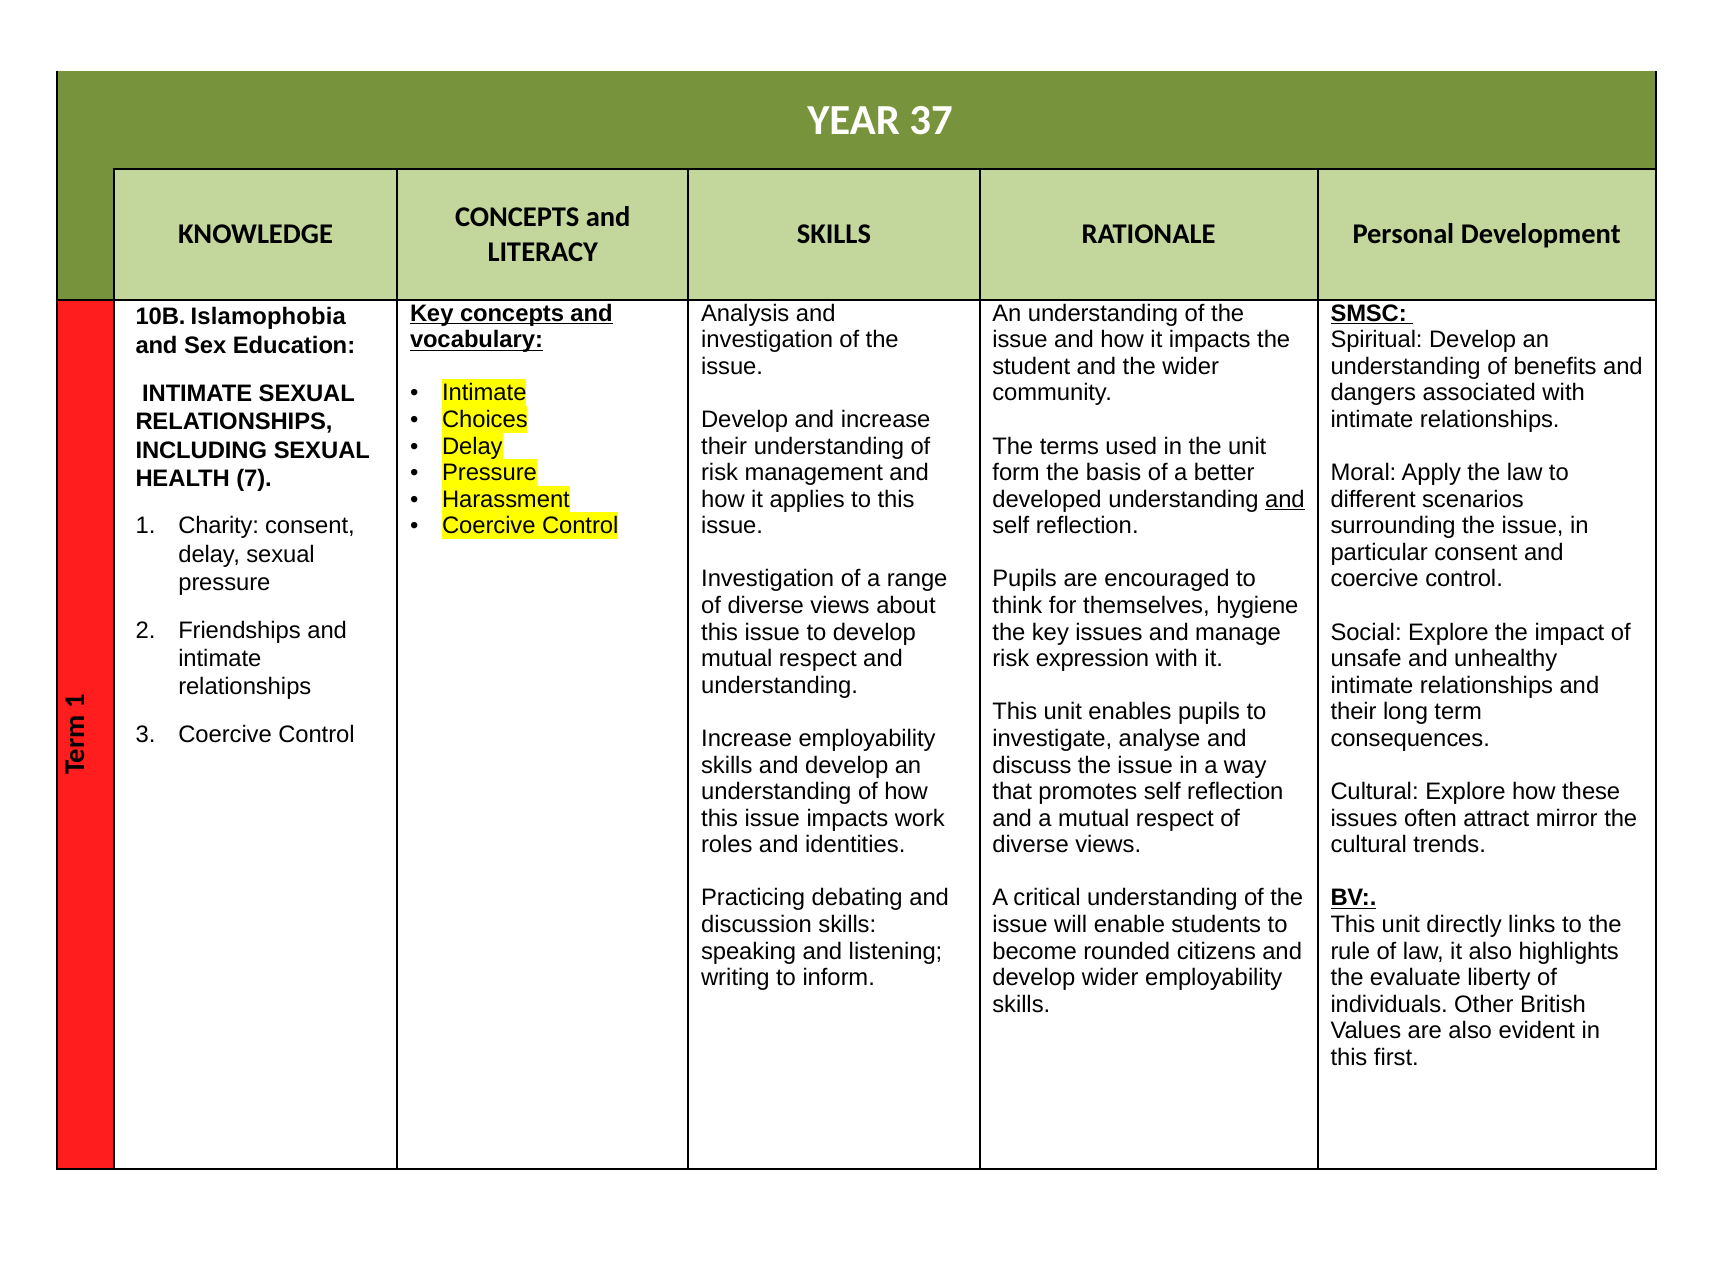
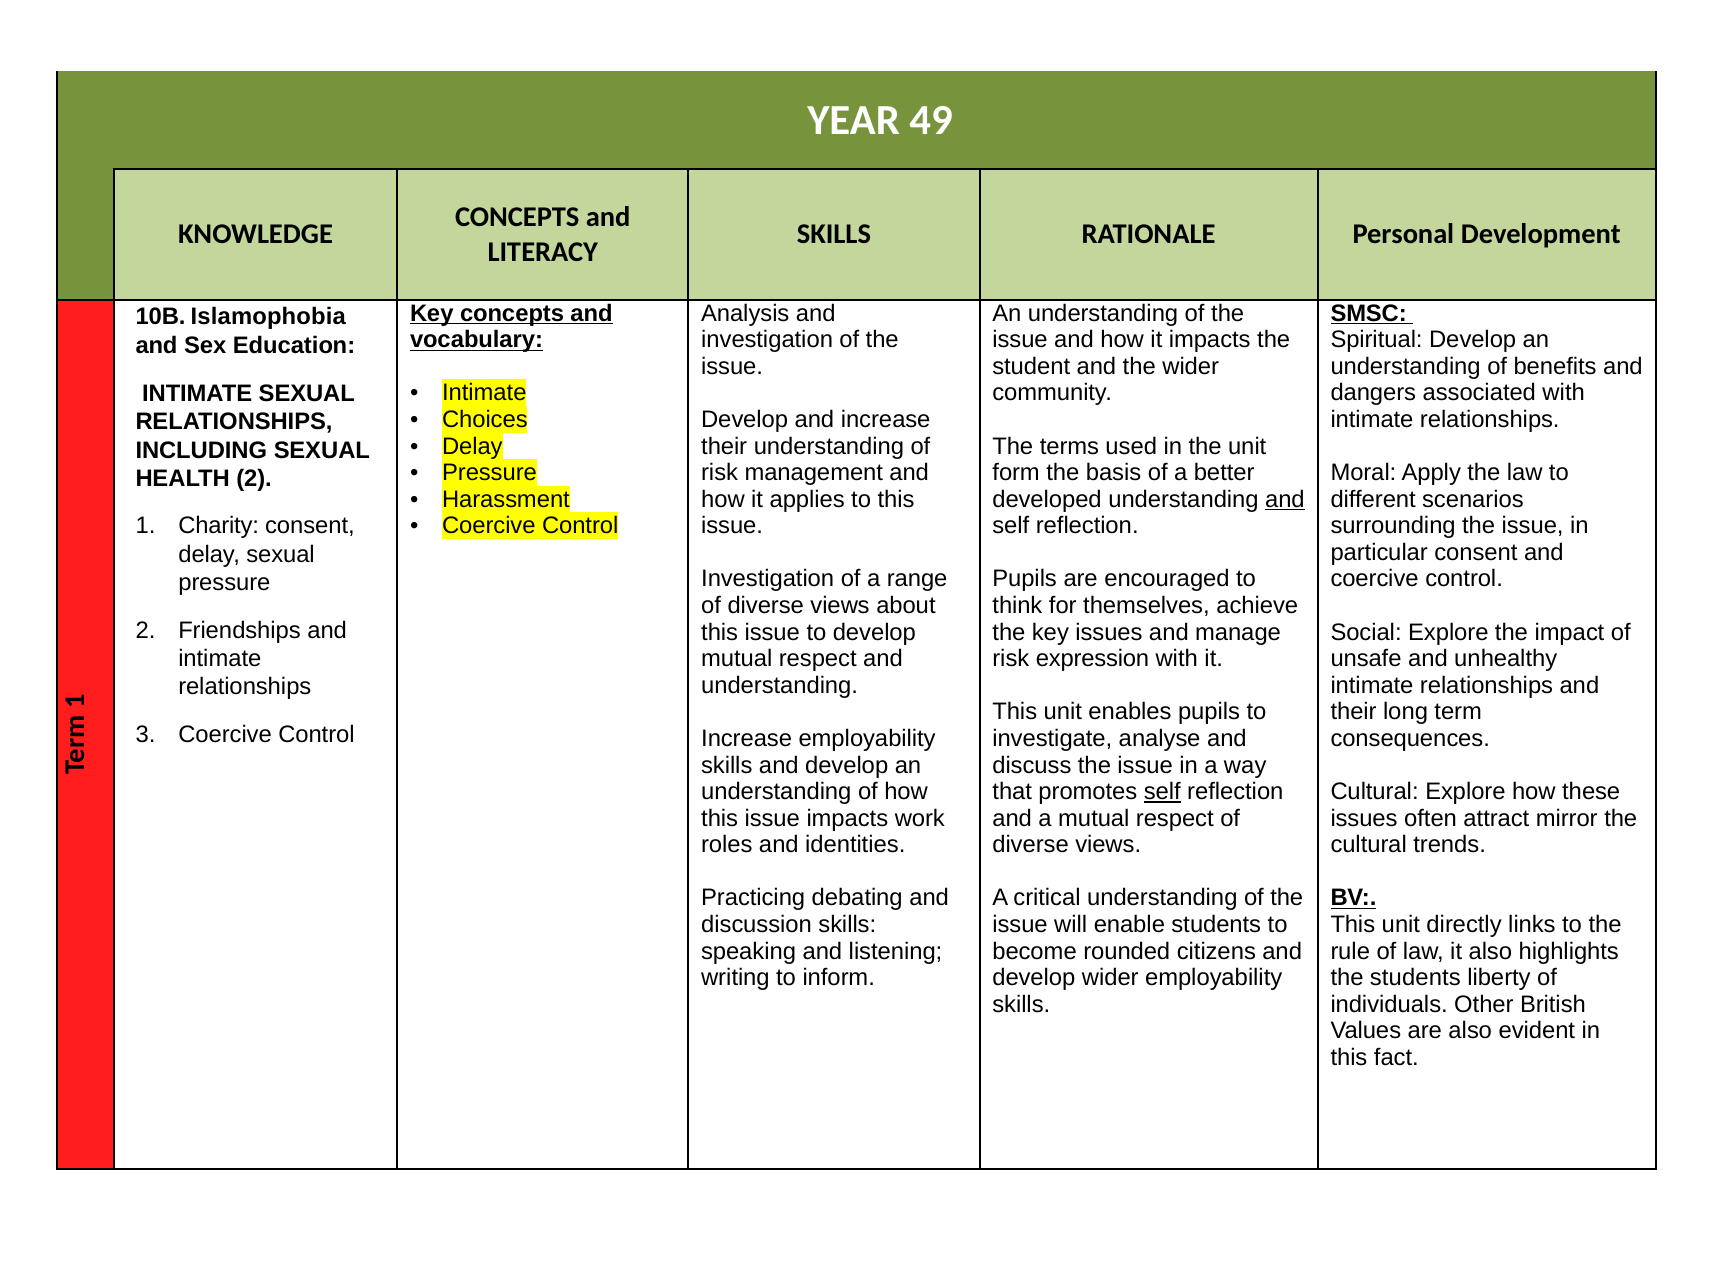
37: 37 -> 49 (931, 120)
HEALTH 7: 7 -> 2 (254, 479)
hygiene: hygiene -> achieve (1257, 606)
self underline: none -> present (1162, 792)
the evaluate: evaluate -> students (1415, 978)
first: first -> fact (1396, 1057)
